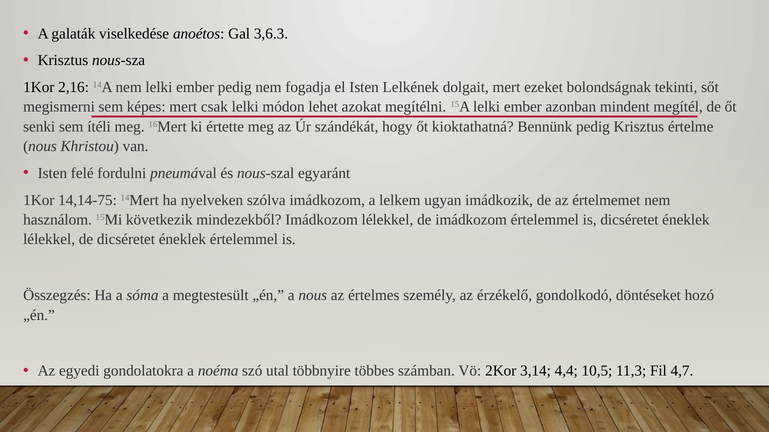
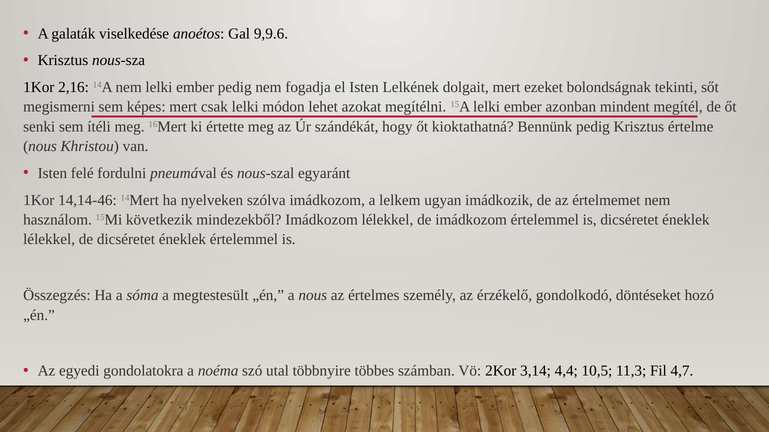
3,6.3: 3,6.3 -> 9,9.6 (271, 34)
14,14-75: 14,14-75 -> 14,14-46 (87, 200)
